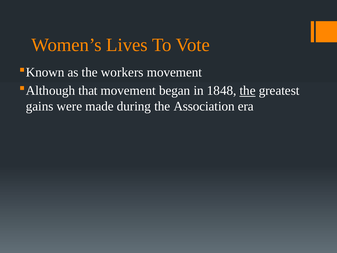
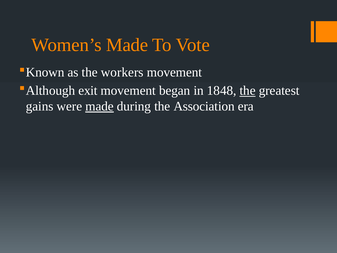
Women’s Lives: Lives -> Made (127, 45)
that: that -> exit (88, 91)
made underline: none -> present (100, 106)
